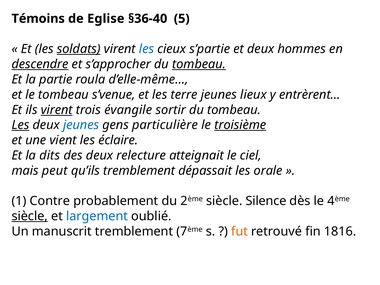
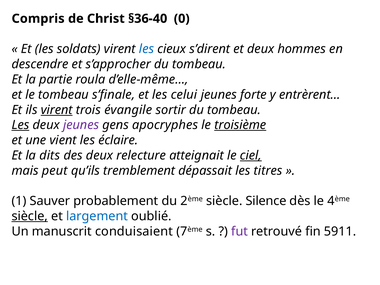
Témoins: Témoins -> Compris (38, 19)
Eglise: Eglise -> Christ (106, 19)
5: 5 -> 0 (182, 19)
soldats underline: present -> none (79, 49)
s’partie: s’partie -> s’dirent (210, 49)
descendre underline: present -> none (40, 64)
tombeau underline: present -> none (199, 64)
s’venue: s’venue -> s’finale (114, 95)
terre: terre -> celui (184, 95)
lieux: lieux -> forte (253, 95)
jeunes colour: blue -> purple (81, 125)
particulière: particulière -> apocryphes (165, 125)
ciel underline: none -> present (251, 155)
orale: orale -> titres (268, 171)
Contre: Contre -> Sauver (50, 201)
manuscrit tremblement: tremblement -> conduisaient (134, 231)
fut colour: orange -> purple (240, 231)
1816: 1816 -> 5911 (340, 231)
